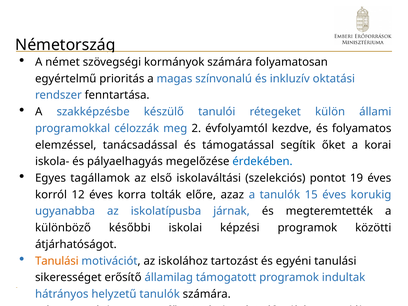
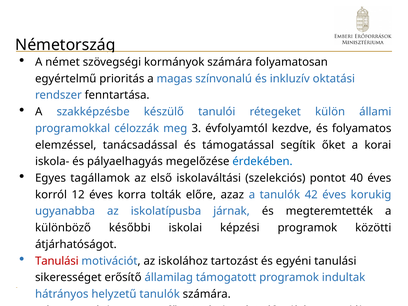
2: 2 -> 3 (196, 128)
19: 19 -> 40 (357, 178)
15: 15 -> 42 (311, 195)
Tanulási colour: orange -> red (57, 261)
